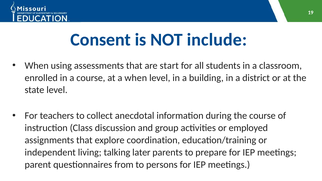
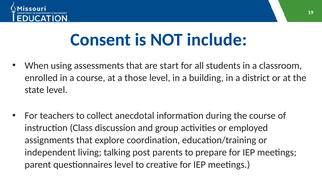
a when: when -> those (136, 78)
later: later -> post (141, 152)
questionnaires from: from -> level (124, 165)
persons: persons -> creative (162, 165)
